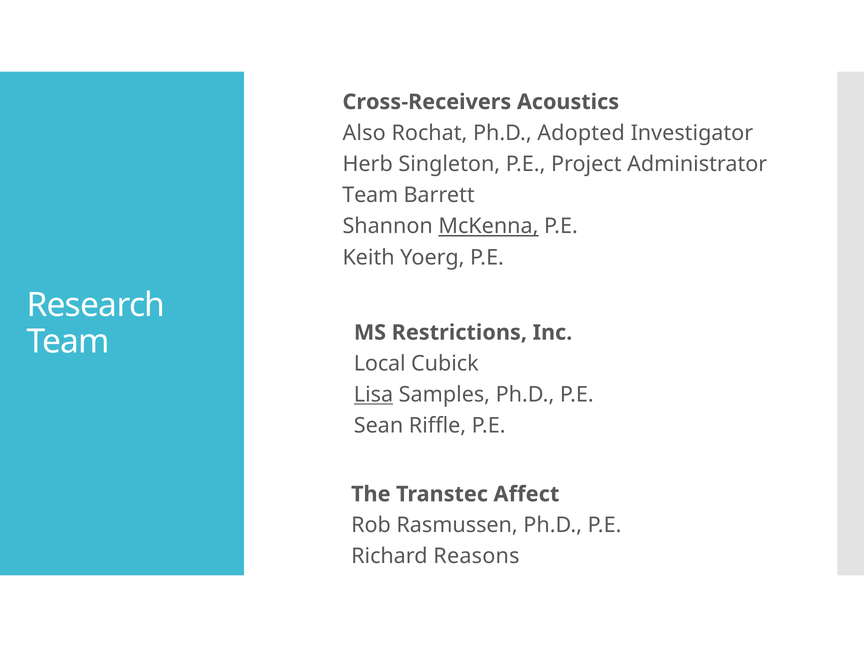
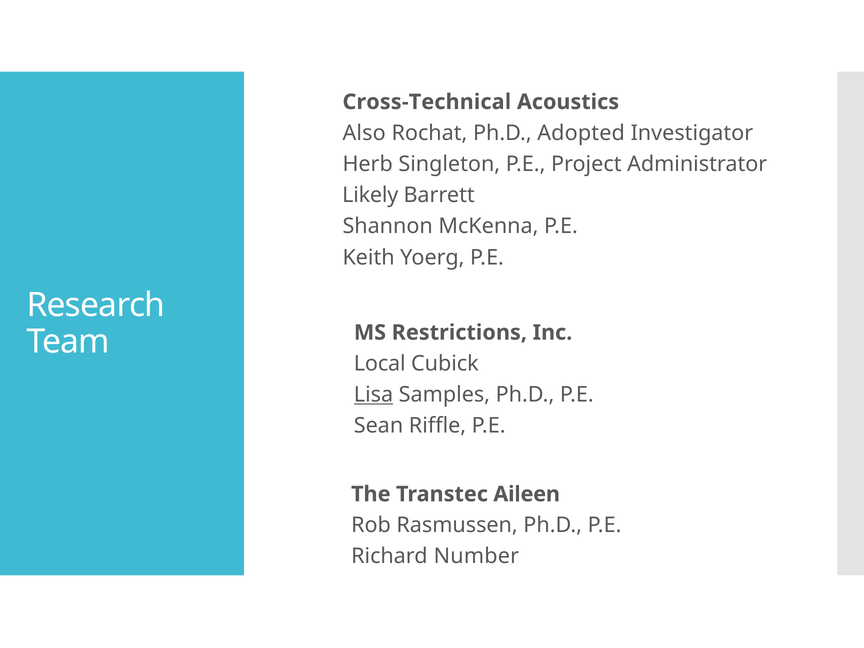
Cross-Receivers: Cross-Receivers -> Cross-Technical (427, 102)
Team: Team -> Likely (370, 195)
McKenna underline: present -> none (488, 226)
Affect: Affect -> Aileen (527, 494)
Reasons: Reasons -> Number (476, 556)
